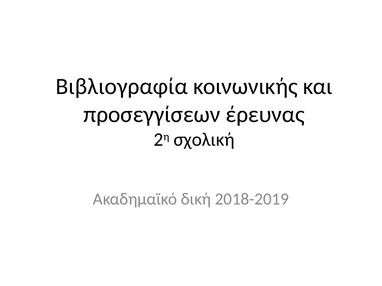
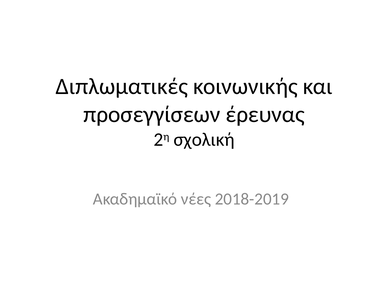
Βιβλιογραφία: Βιβλιογραφία -> Διπλωματικές (122, 87)
δική: δική -> νέες (196, 199)
